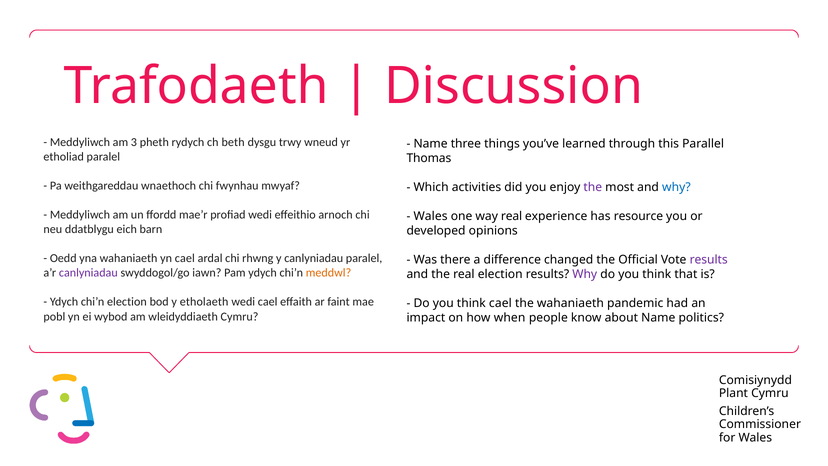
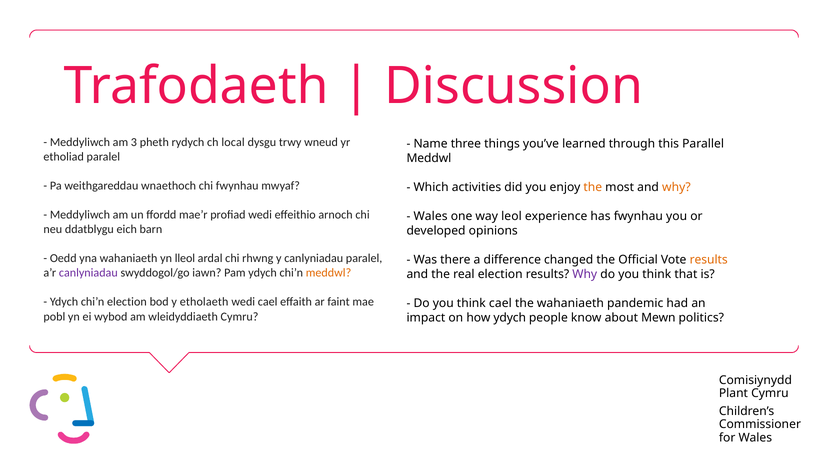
beth: beth -> local (233, 142)
Thomas: Thomas -> Meddwl (429, 158)
the colour: purple -> orange (593, 187)
why colour: blue -> orange (676, 187)
way real: real -> leol (511, 216)
has resource: resource -> fwynhau (638, 216)
yn cael: cael -> lleol (185, 258)
results colour: purple -> orange (709, 259)
how when: when -> ydych (510, 317)
about Name: Name -> Mewn (658, 317)
